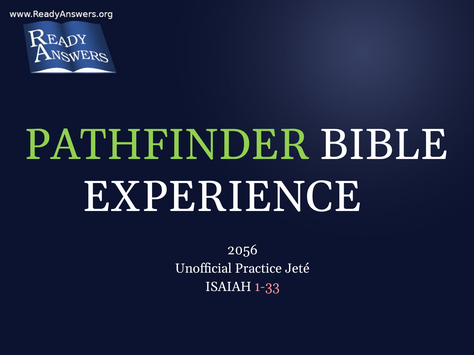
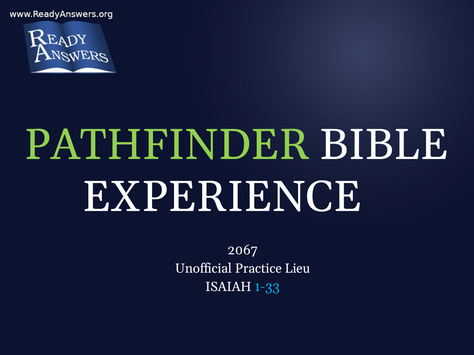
2056: 2056 -> 2067 (242, 250)
Jeté: Jeté -> Lieu (297, 269)
1-33 colour: pink -> light blue (267, 287)
